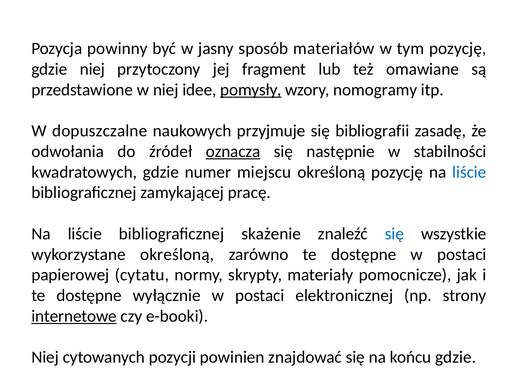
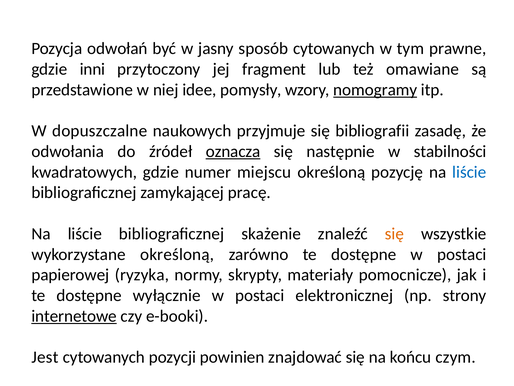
powinny: powinny -> odwołań (117, 48)
sposób materiałów: materiałów -> cytowanych (334, 48)
tym pozycję: pozycję -> prawne (458, 48)
gdzie niej: niej -> inni (92, 69)
pomysły underline: present -> none (251, 90)
nomogramy underline: none -> present (375, 90)
się colour: blue -> orange (394, 233)
cytatu: cytatu -> ryzyka (142, 275)
Niej: Niej -> Jest (45, 357)
końcu gdzie: gdzie -> czym (456, 357)
